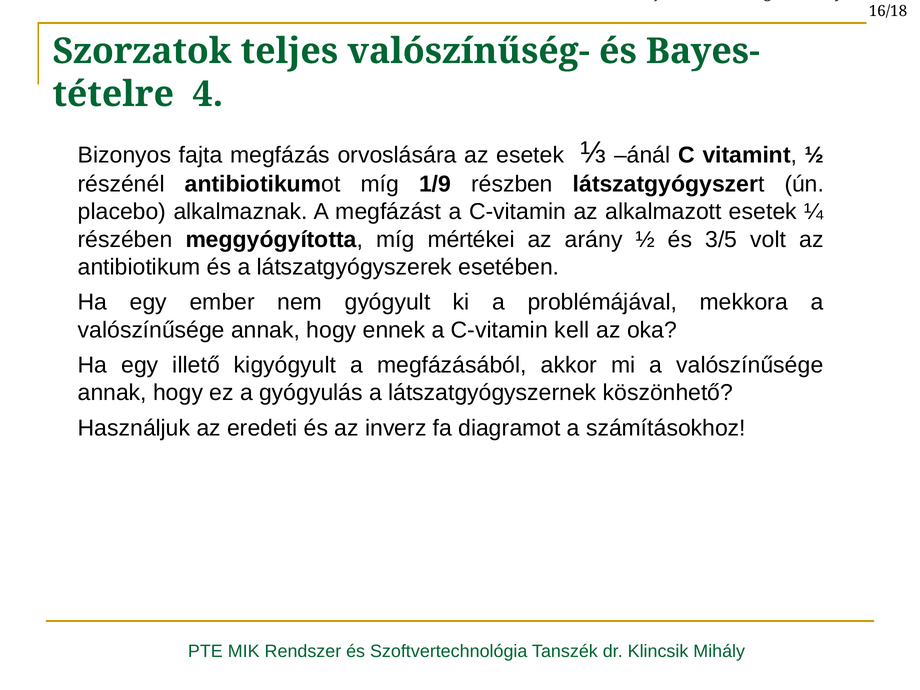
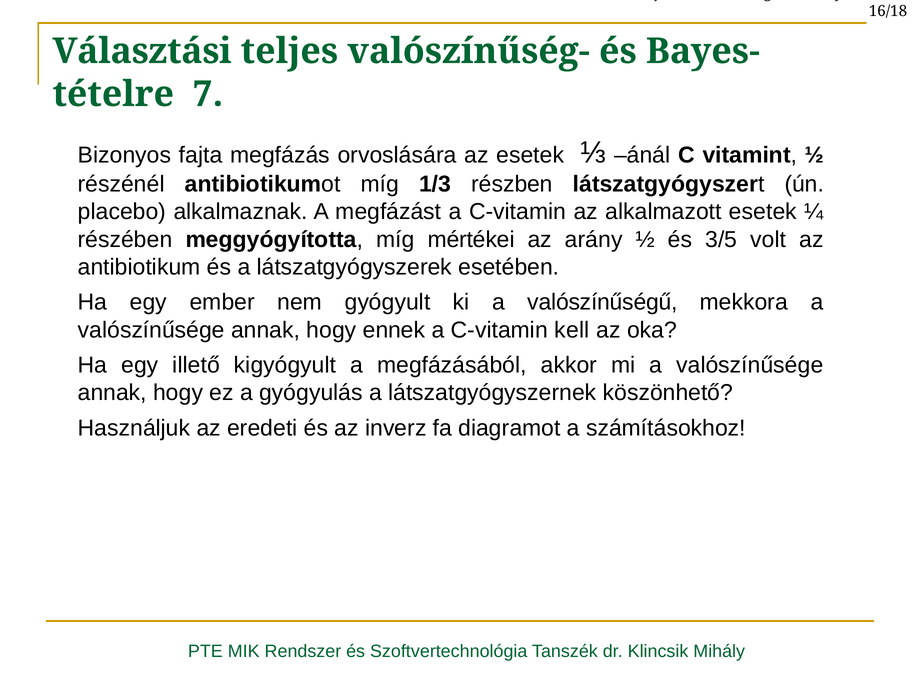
Szorzatok: Szorzatok -> Választási (142, 51)
4: 4 -> 7 (208, 94)
1/9: 1/9 -> 1/3 (435, 184)
problémájával: problémájával -> valószínűségű (603, 302)
